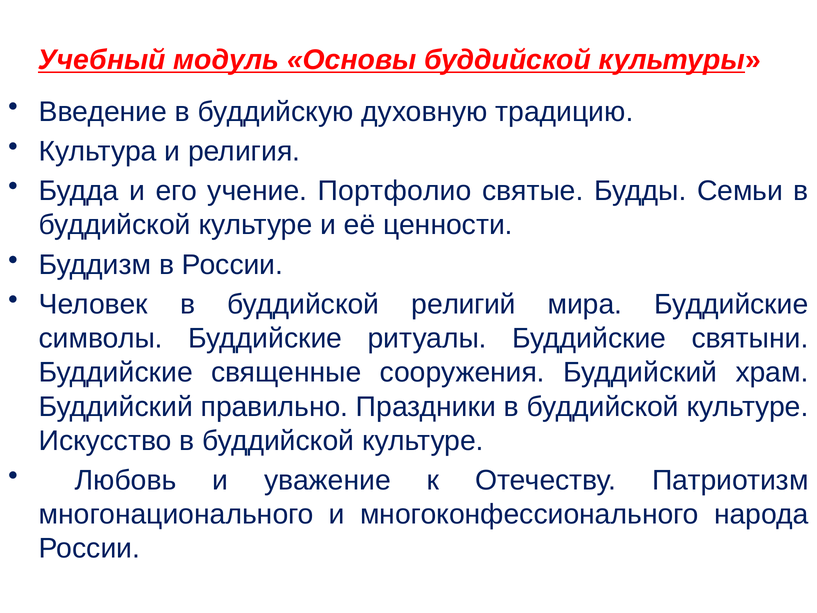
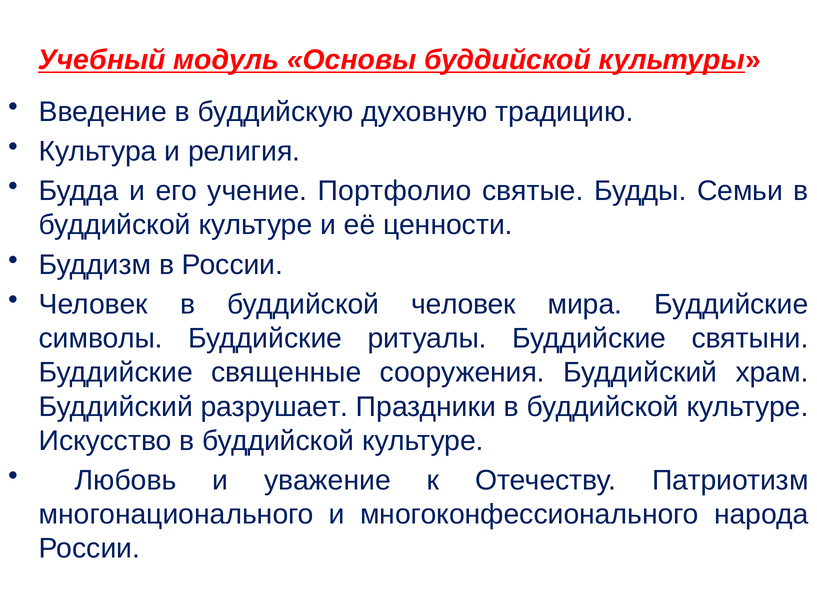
буддийской религий: религий -> человек (464, 304)
правильно: правильно -> разрушает (275, 407)
